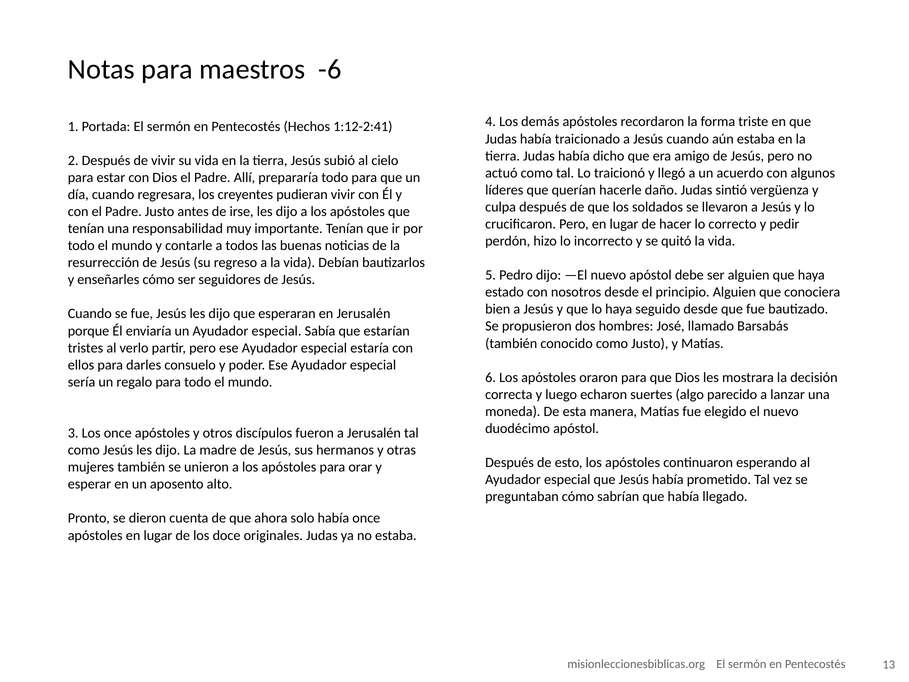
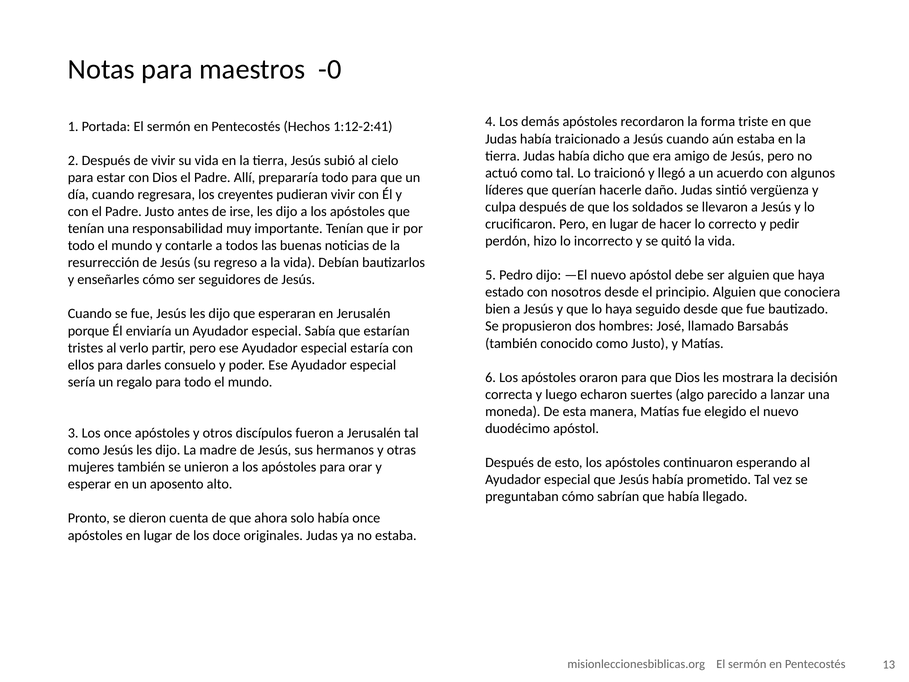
-6: -6 -> -0 (330, 69)
